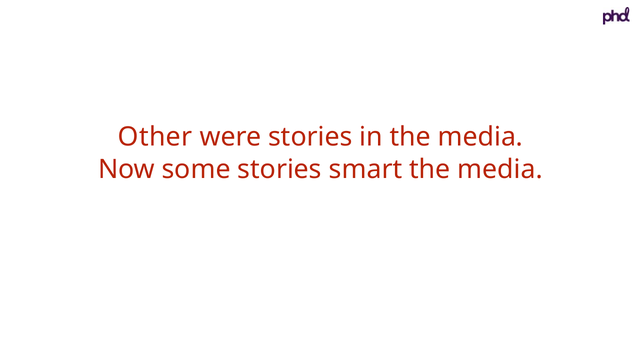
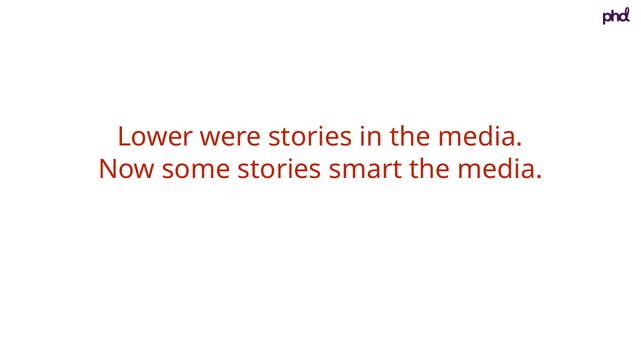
Other: Other -> Lower (155, 137)
